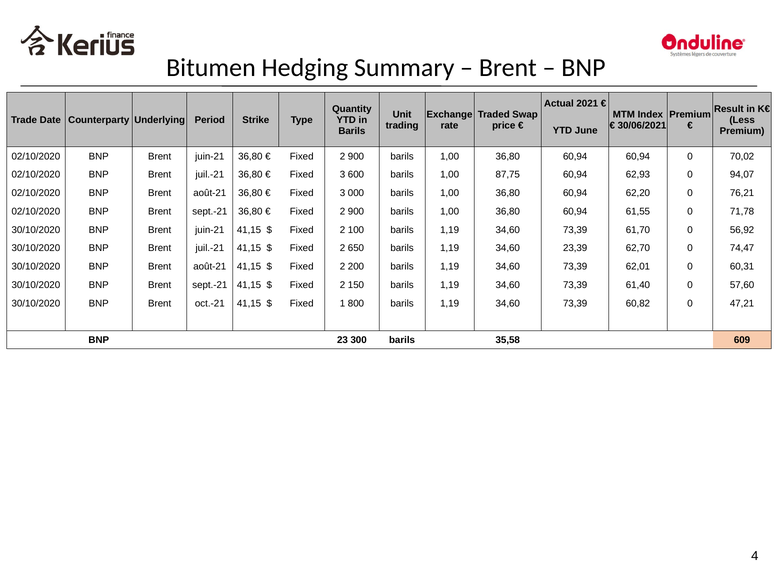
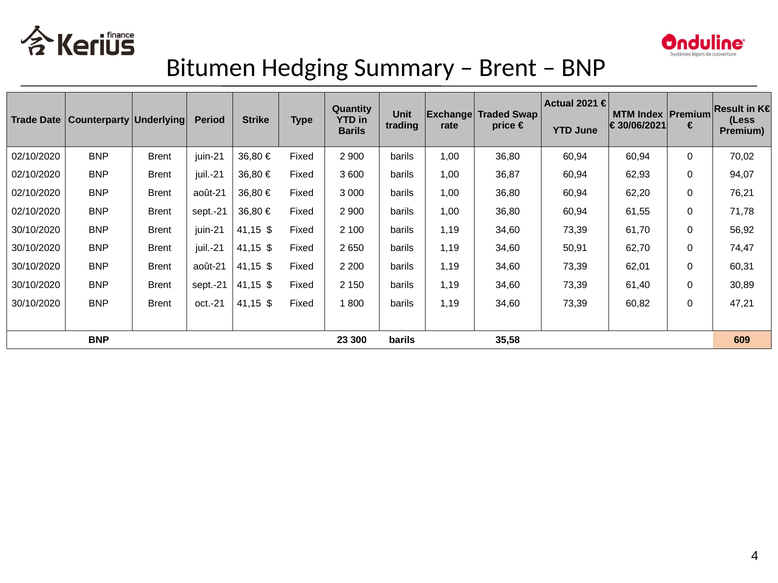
87,75: 87,75 -> 36,87 (508, 175)
23,39: 23,39 -> 50,91 (575, 248)
57,60: 57,60 -> 30,89 (742, 285)
